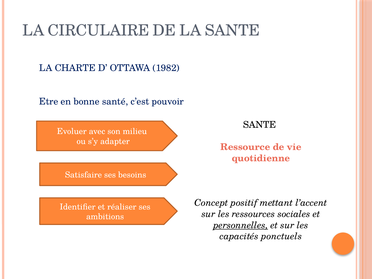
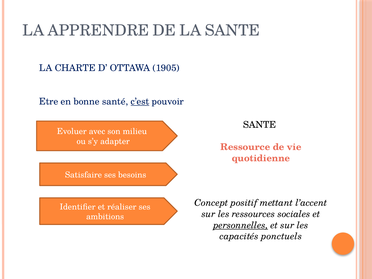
CIRCULAIRE: CIRCULAIRE -> APPRENDRE (98, 31)
1982: 1982 -> 1905 (166, 68)
c’est underline: none -> present (140, 101)
